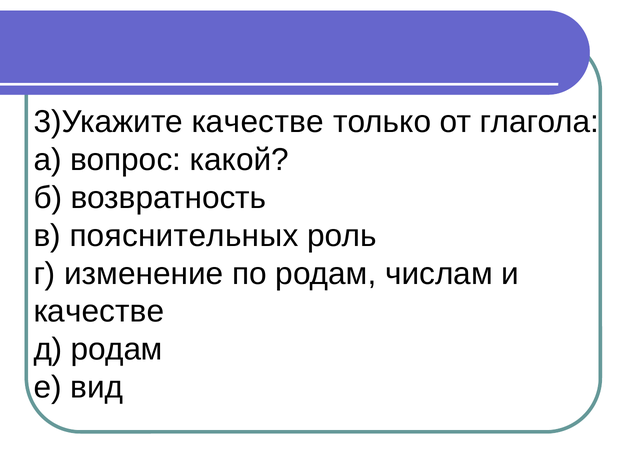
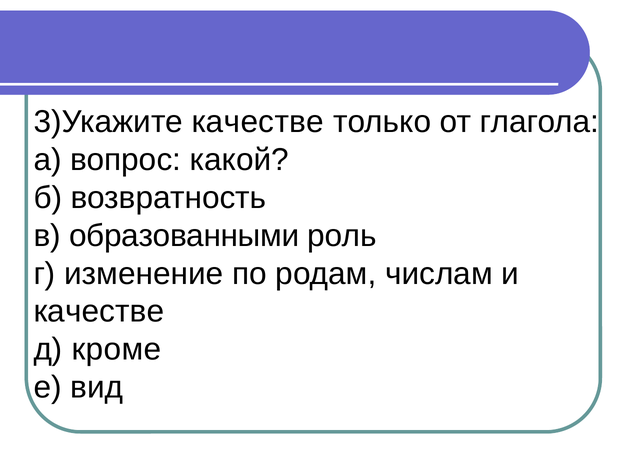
пояснительных: пояснительных -> образованными (184, 236)
д родам: родам -> кроме (116, 349)
